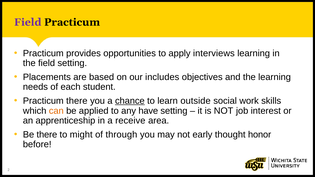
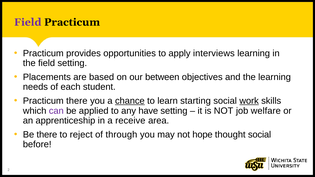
includes: includes -> between (162, 77)
outside: outside -> starting (196, 101)
work underline: none -> present (249, 101)
can colour: orange -> purple (56, 111)
interest: interest -> welfare (266, 111)
might: might -> reject (81, 135)
early: early -> hope (203, 135)
thought honor: honor -> social (260, 135)
